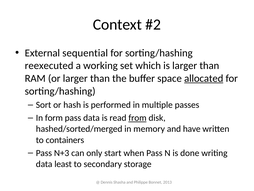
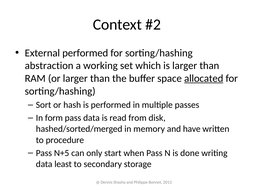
External sequential: sequential -> performed (85, 53)
reexecuted: reexecuted -> abstraction (49, 66)
from underline: present -> none (137, 118)
containers: containers -> procedure (65, 140)
N+3: N+3 -> N+5 (62, 153)
